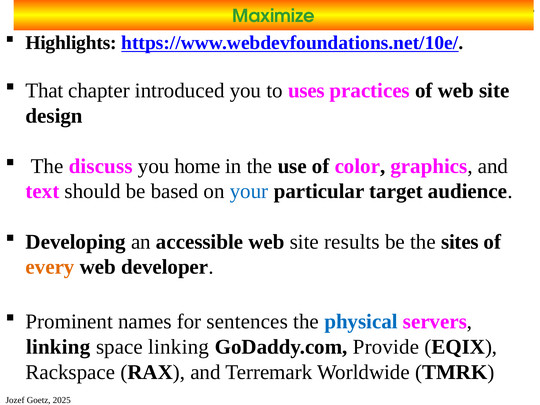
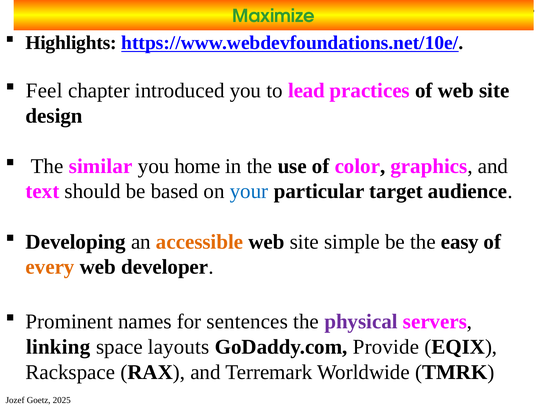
That: That -> Feel (44, 91)
uses: uses -> lead (306, 91)
discuss: discuss -> similar (101, 166)
accessible colour: black -> orange (200, 242)
results: results -> simple (352, 242)
sites: sites -> easy (460, 242)
physical colour: blue -> purple (361, 322)
space linking: linking -> layouts (179, 347)
